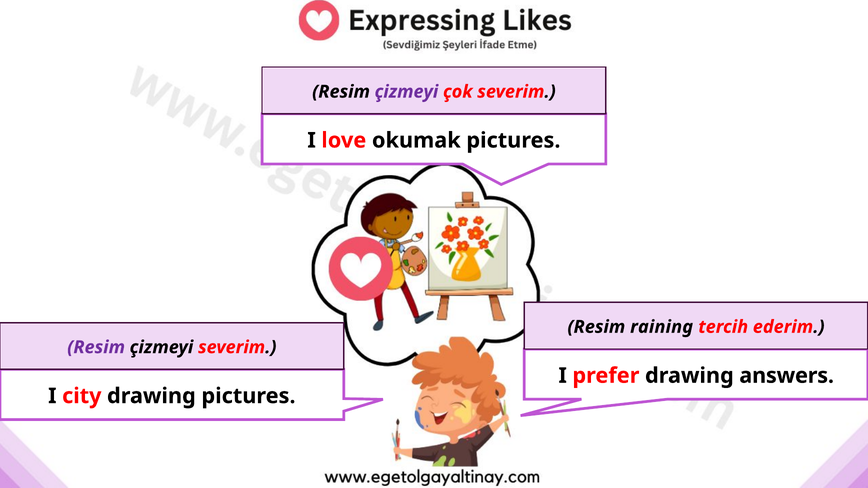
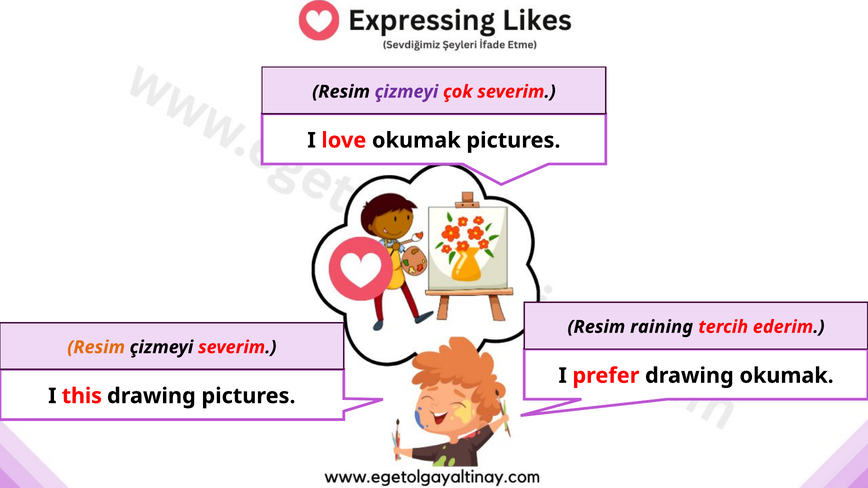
Resim colour: purple -> orange (96, 347)
drawing answers: answers -> okumak (787, 376)
city: city -> this (82, 396)
